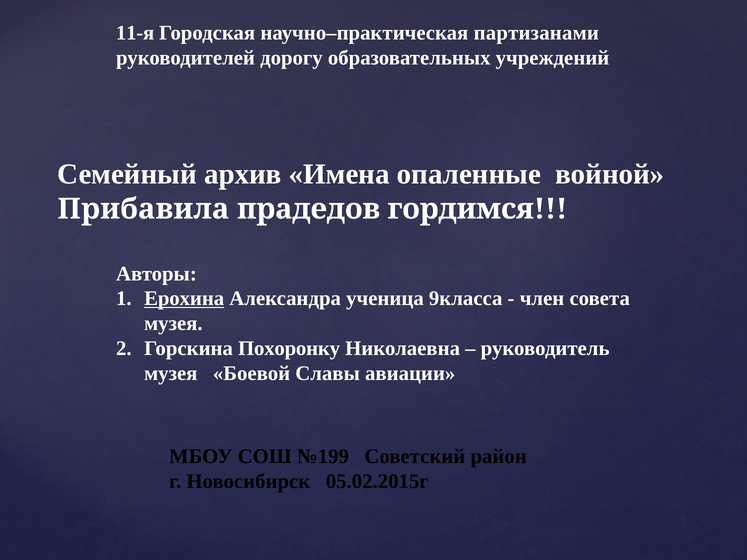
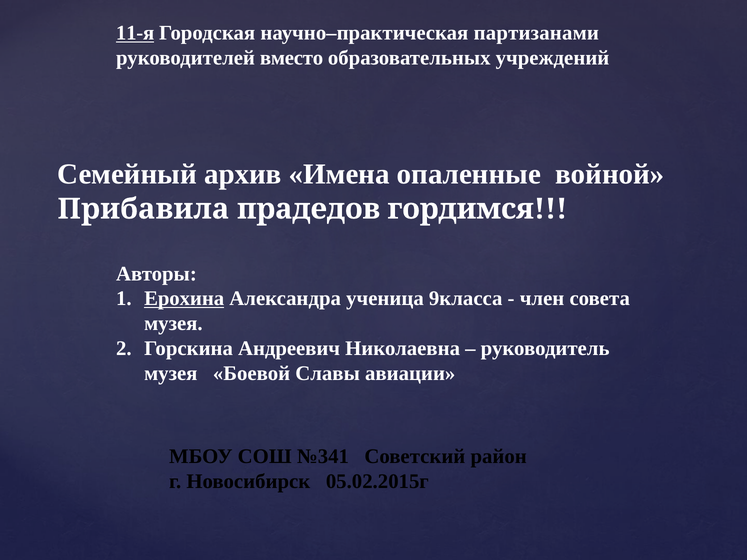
11-я underline: none -> present (135, 33)
дорогу: дорогу -> вместо (292, 58)
Похоронку: Похоронку -> Андреевич (289, 349)
№199: №199 -> №341 (323, 457)
